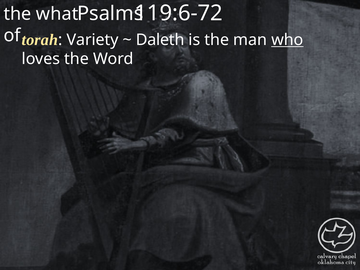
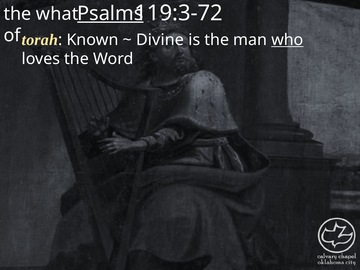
119:6-72: 119:6-72 -> 119:3-72 (179, 13)
Psalms underline: none -> present (110, 14)
Variety: Variety -> Known (93, 40)
Daleth: Daleth -> Divine (160, 40)
